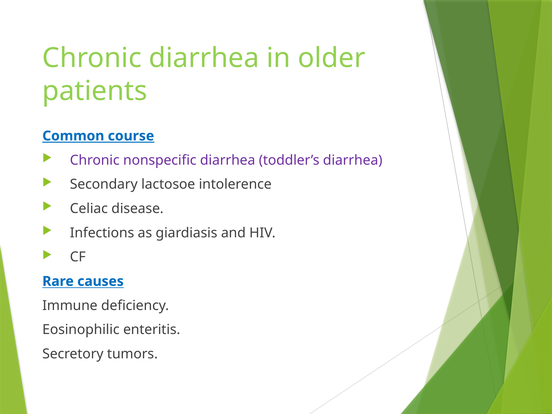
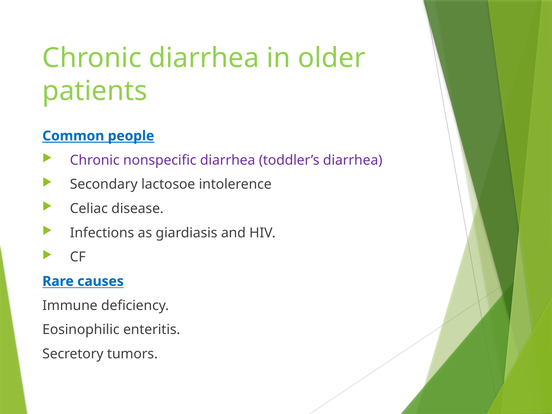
course: course -> people (131, 136)
